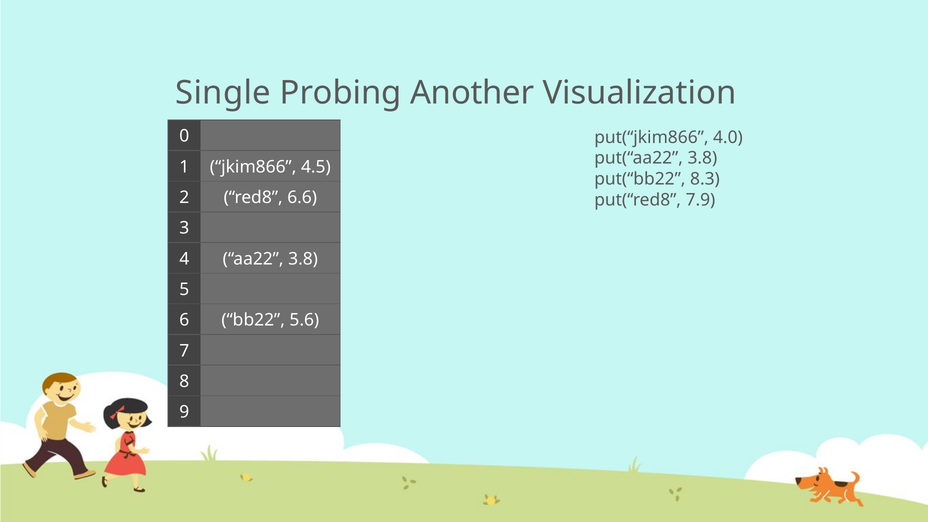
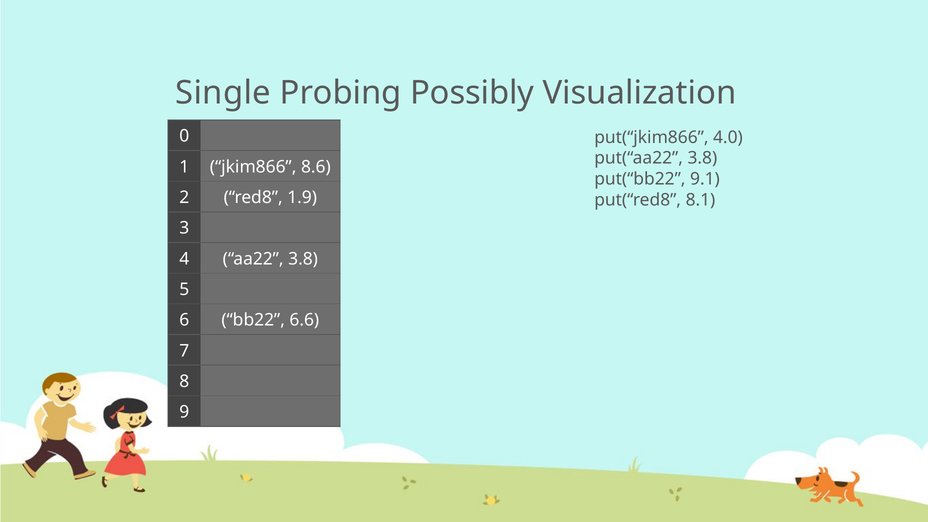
Another: Another -> Possibly (472, 93)
4.5: 4.5 -> 8.6 (316, 167)
8.3: 8.3 -> 9.1 (705, 179)
6.6: 6.6 -> 1.9 (302, 197)
7.9: 7.9 -> 8.1 (700, 200)
5.6: 5.6 -> 6.6 (304, 320)
